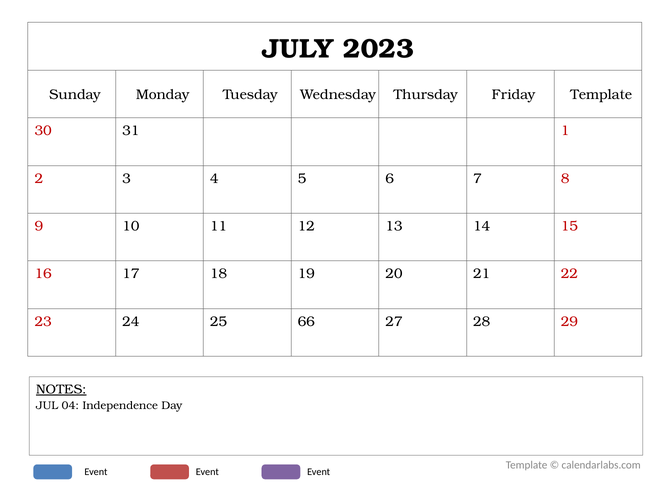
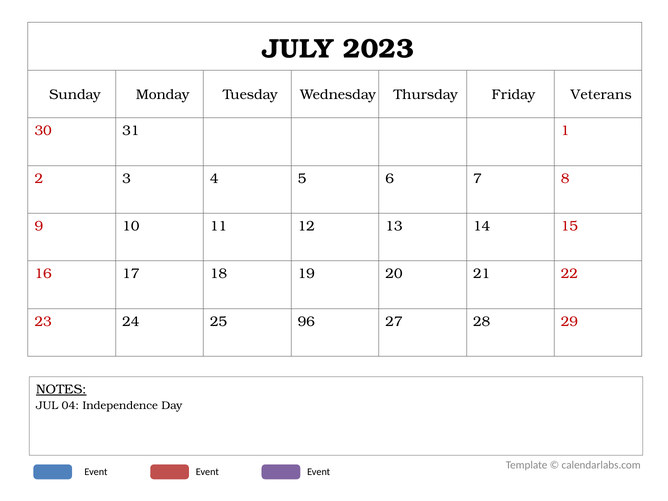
Friday Template: Template -> Veterans (601, 95)
66: 66 -> 96 (306, 322)
